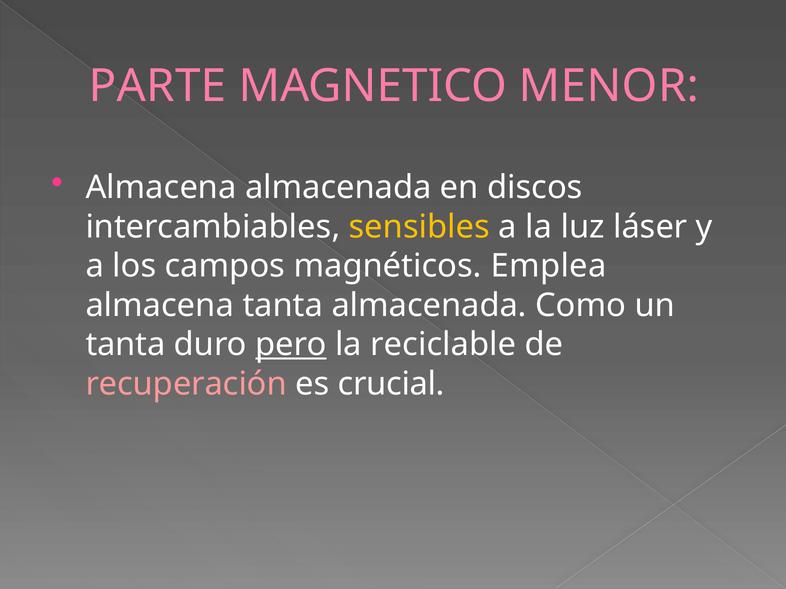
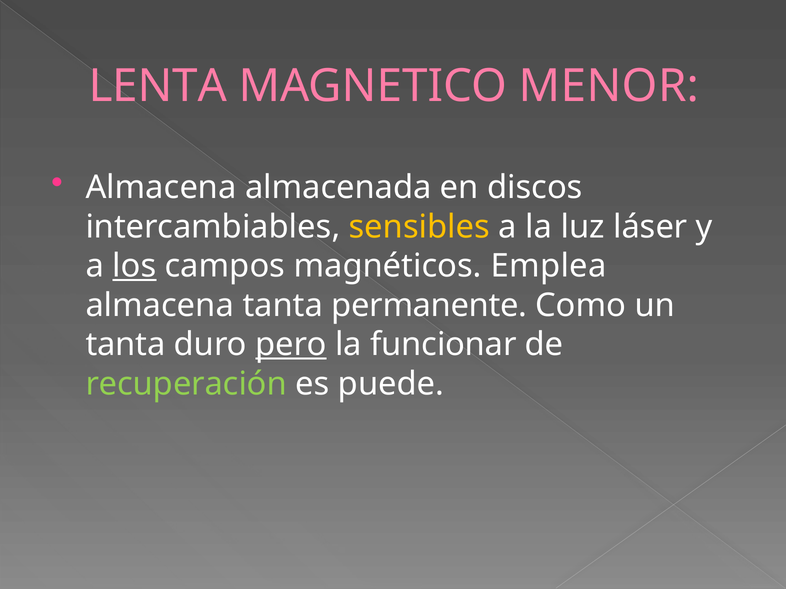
PARTE: PARTE -> LENTA (158, 86)
los underline: none -> present (134, 266)
tanta almacenada: almacenada -> permanente (429, 306)
reciclable: reciclable -> funcionar (443, 345)
recuperación colour: pink -> light green (186, 384)
crucial: crucial -> puede (391, 384)
